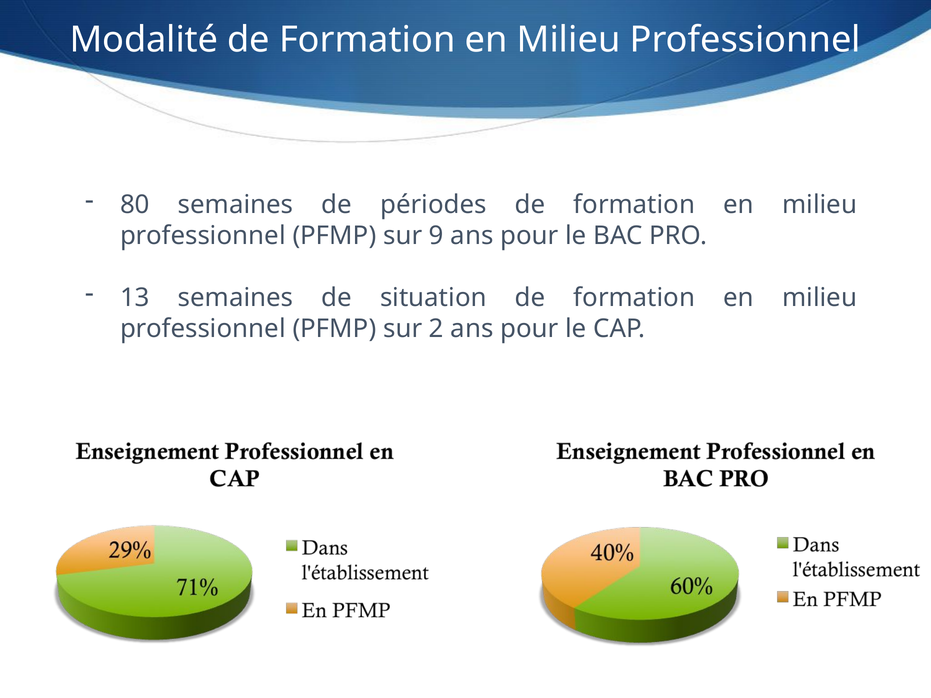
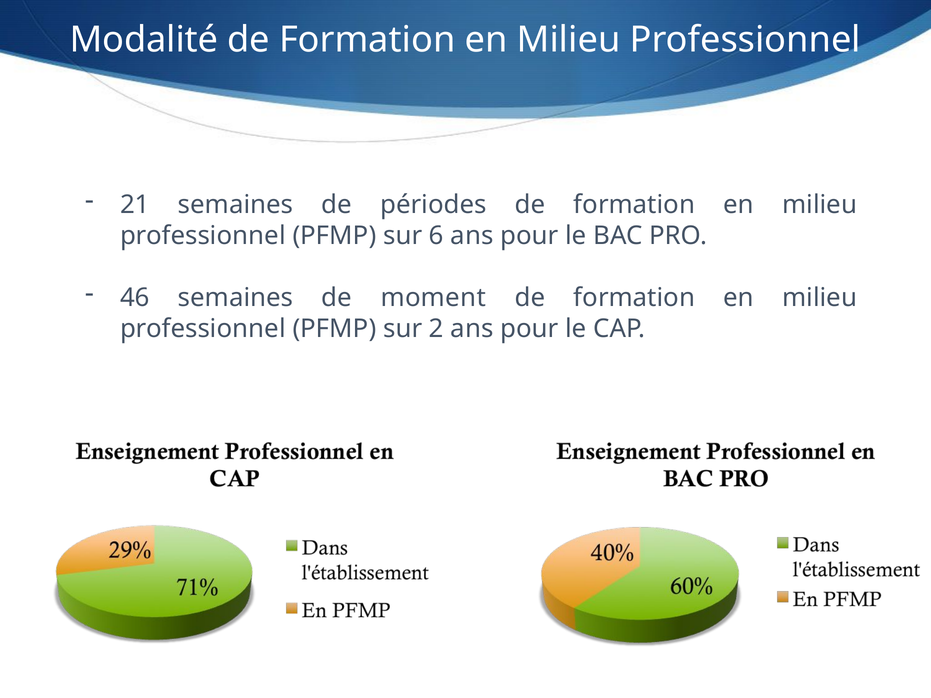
80: 80 -> 21 (135, 205)
9: 9 -> 6 (436, 236)
13: 13 -> 46 (135, 298)
situation: situation -> moment (433, 298)
